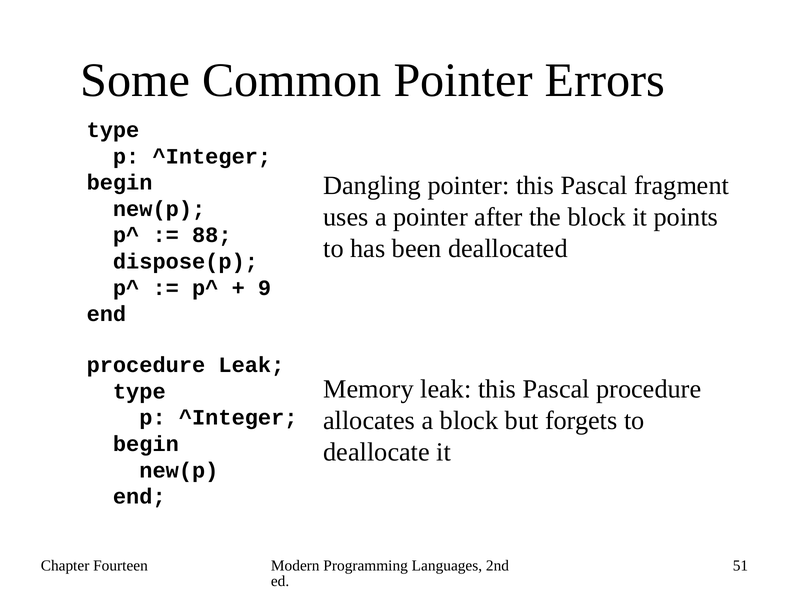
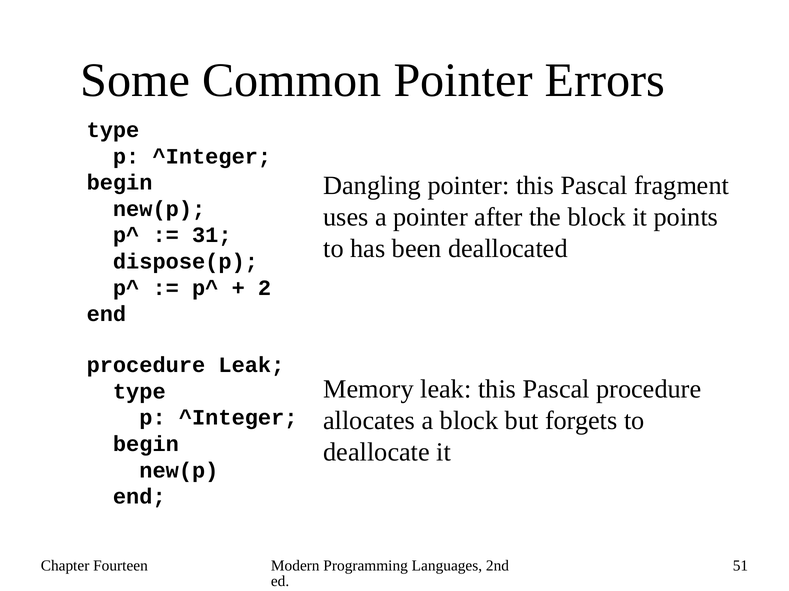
88: 88 -> 31 (212, 236)
9: 9 -> 2 (265, 288)
